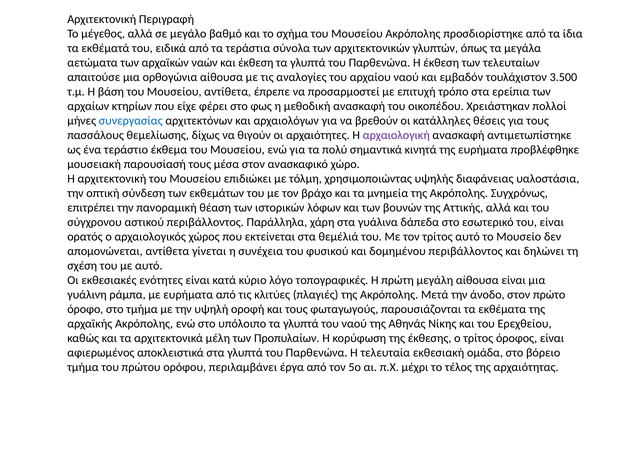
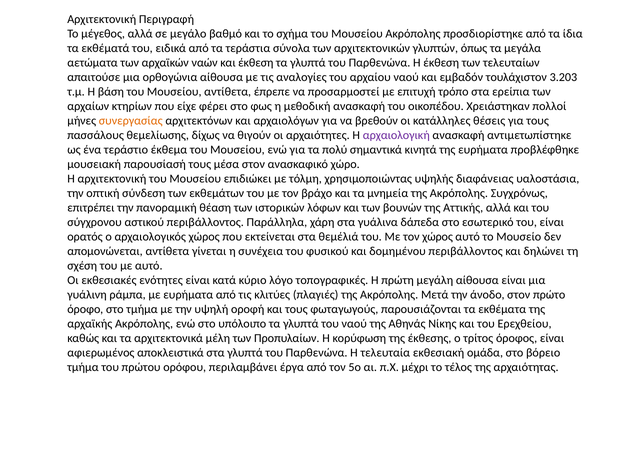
3.500: 3.500 -> 3.203 (563, 77)
συνεργασίας colour: blue -> orange (131, 121)
τον τρίτος: τρίτος -> χώρος (438, 237)
